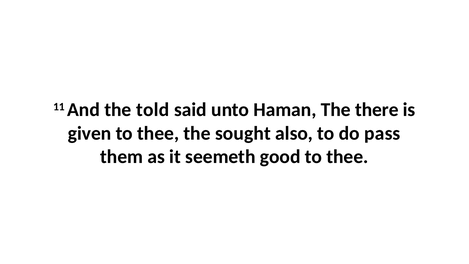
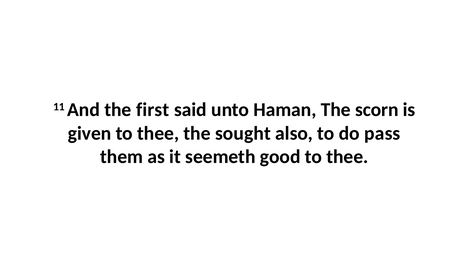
told: told -> first (153, 110)
there: there -> scorn (377, 110)
